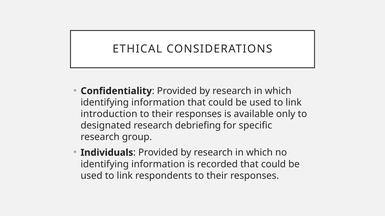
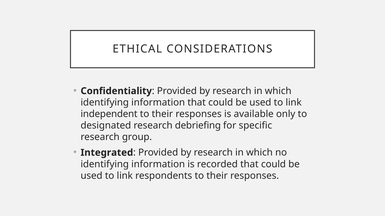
introduction: introduction -> independent (109, 114)
Individuals: Individuals -> Integrated (107, 153)
